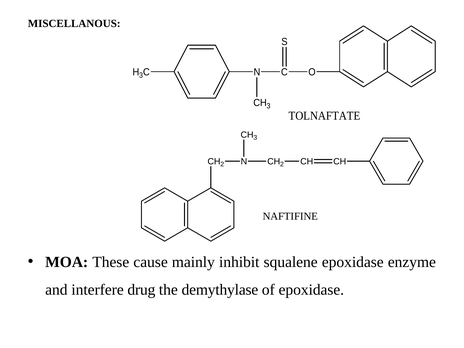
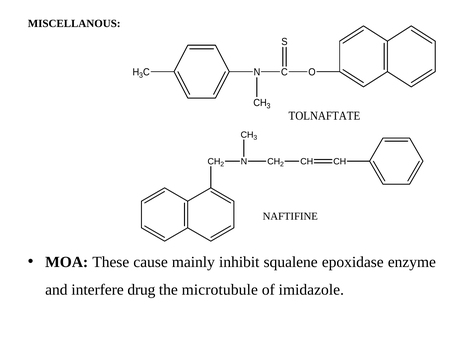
demythylase: demythylase -> microtubule (220, 290)
of epoxidase: epoxidase -> imidazole (311, 290)
